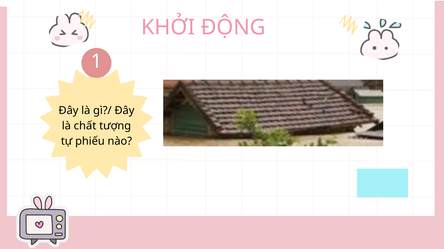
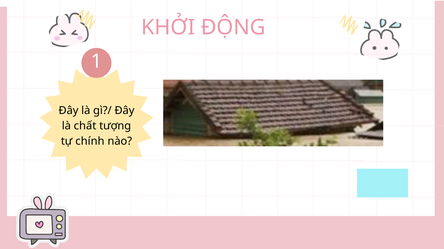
phiếu: phiếu -> chính (90, 142)
